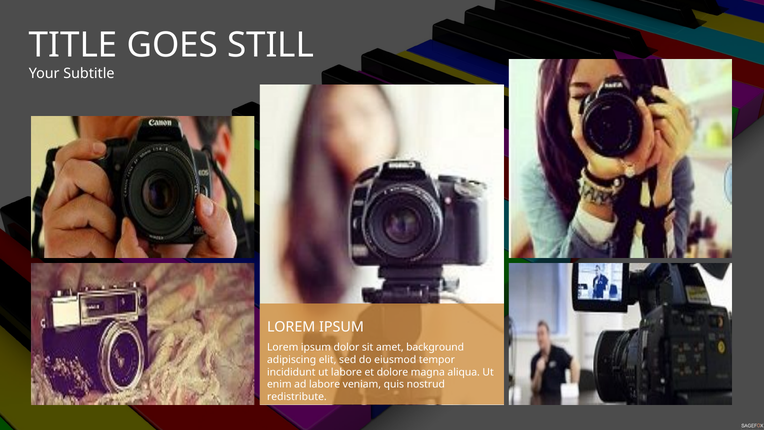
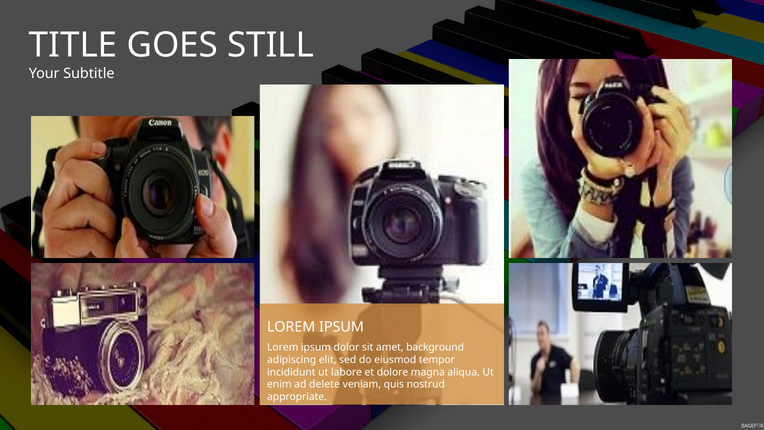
ad labore: labore -> delete (325, 384)
redistribute: redistribute -> appropriate (297, 397)
